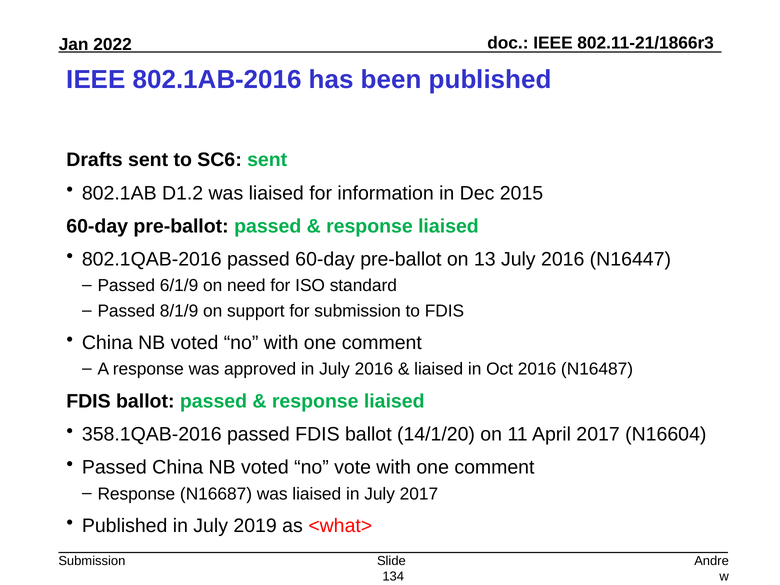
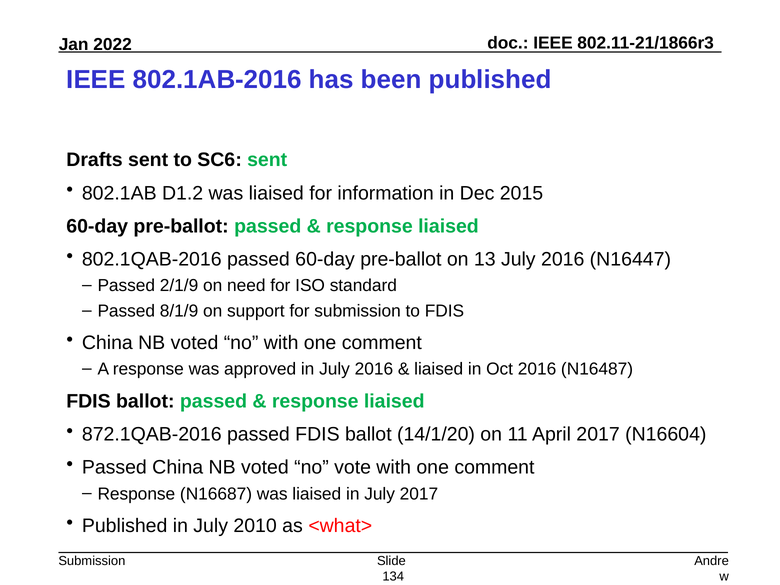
6/1/9: 6/1/9 -> 2/1/9 (179, 286)
358.1QAB-2016: 358.1QAB-2016 -> 872.1QAB-2016 (152, 434)
2019: 2019 -> 2010 (255, 526)
